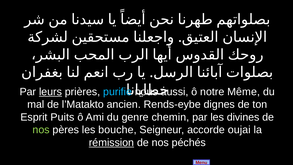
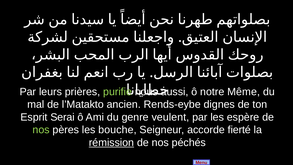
leurs underline: present -> none (50, 92)
purifie colour: light blue -> light green (118, 92)
Puits: Puits -> Serai (63, 117)
chemin: chemin -> veulent (170, 117)
divines: divines -> espère (243, 117)
oujai: oujai -> fierté (239, 130)
